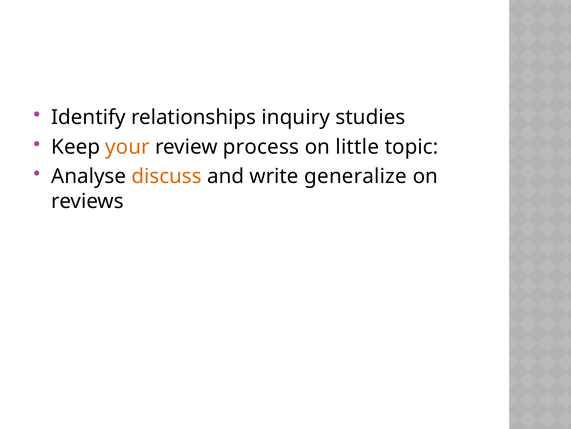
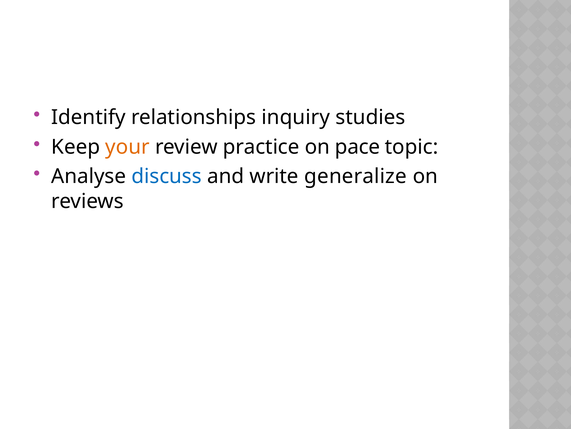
process: process -> practice (261, 147)
little: little -> pace (357, 147)
discuss colour: orange -> blue (167, 176)
